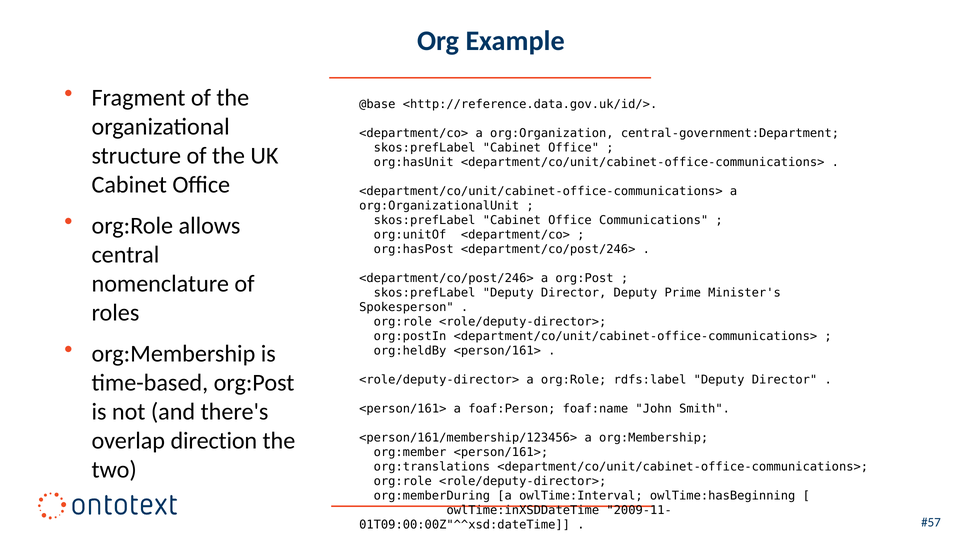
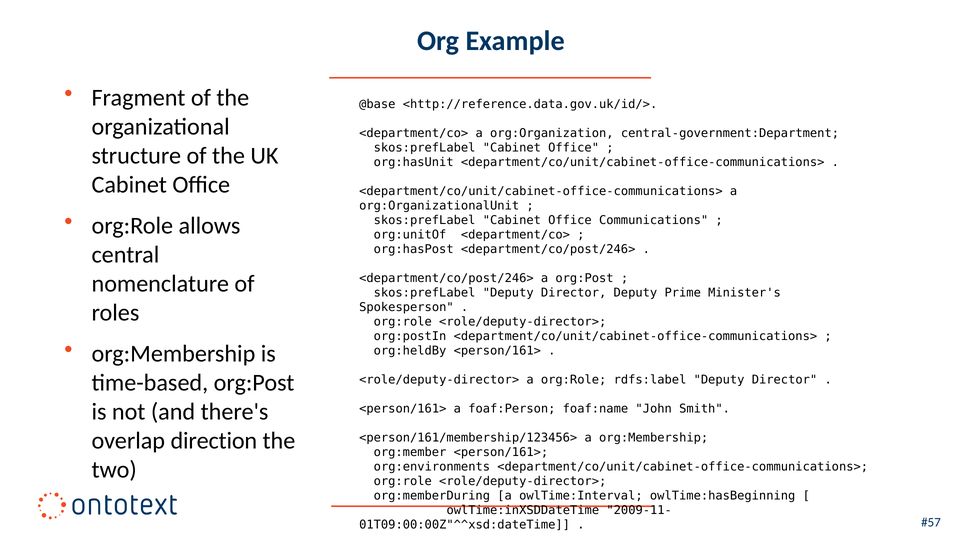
org:translations: org:translations -> org:environments (432, 467)
